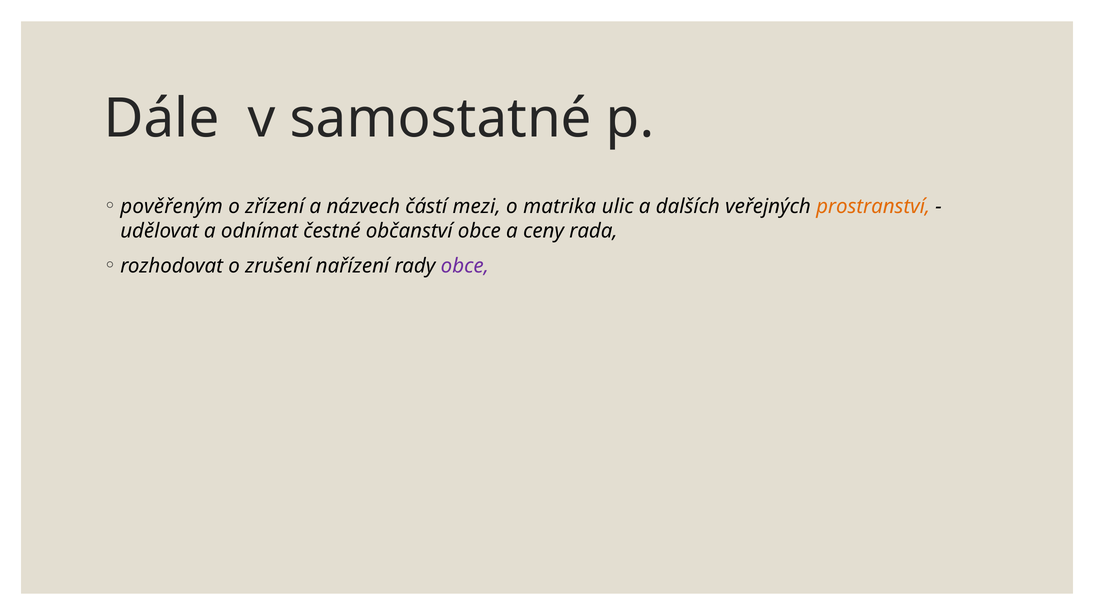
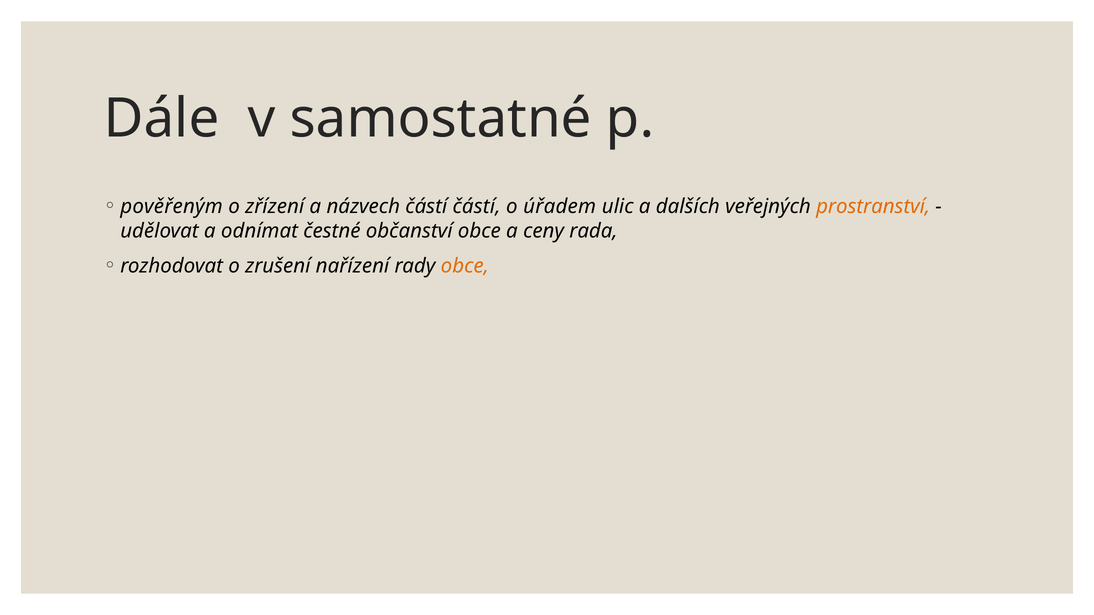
částí mezi: mezi -> částí (477, 207)
matrika: matrika -> úřadem (560, 207)
obce colour: purple -> orange (465, 266)
